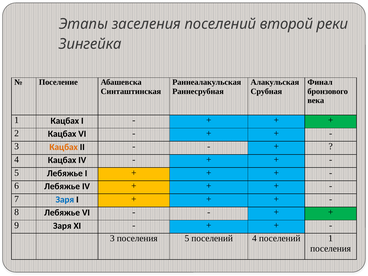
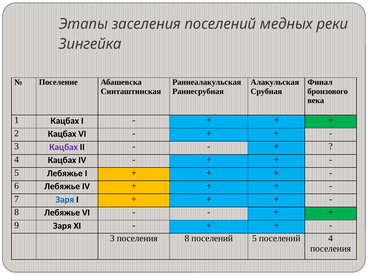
второй: второй -> медных (286, 24)
Кацбах colour: orange -> purple (64, 147)
поселения 5: 5 -> 8 (187, 238)
поселений 4: 4 -> 5 (254, 238)
поселений 1: 1 -> 4 (331, 238)
